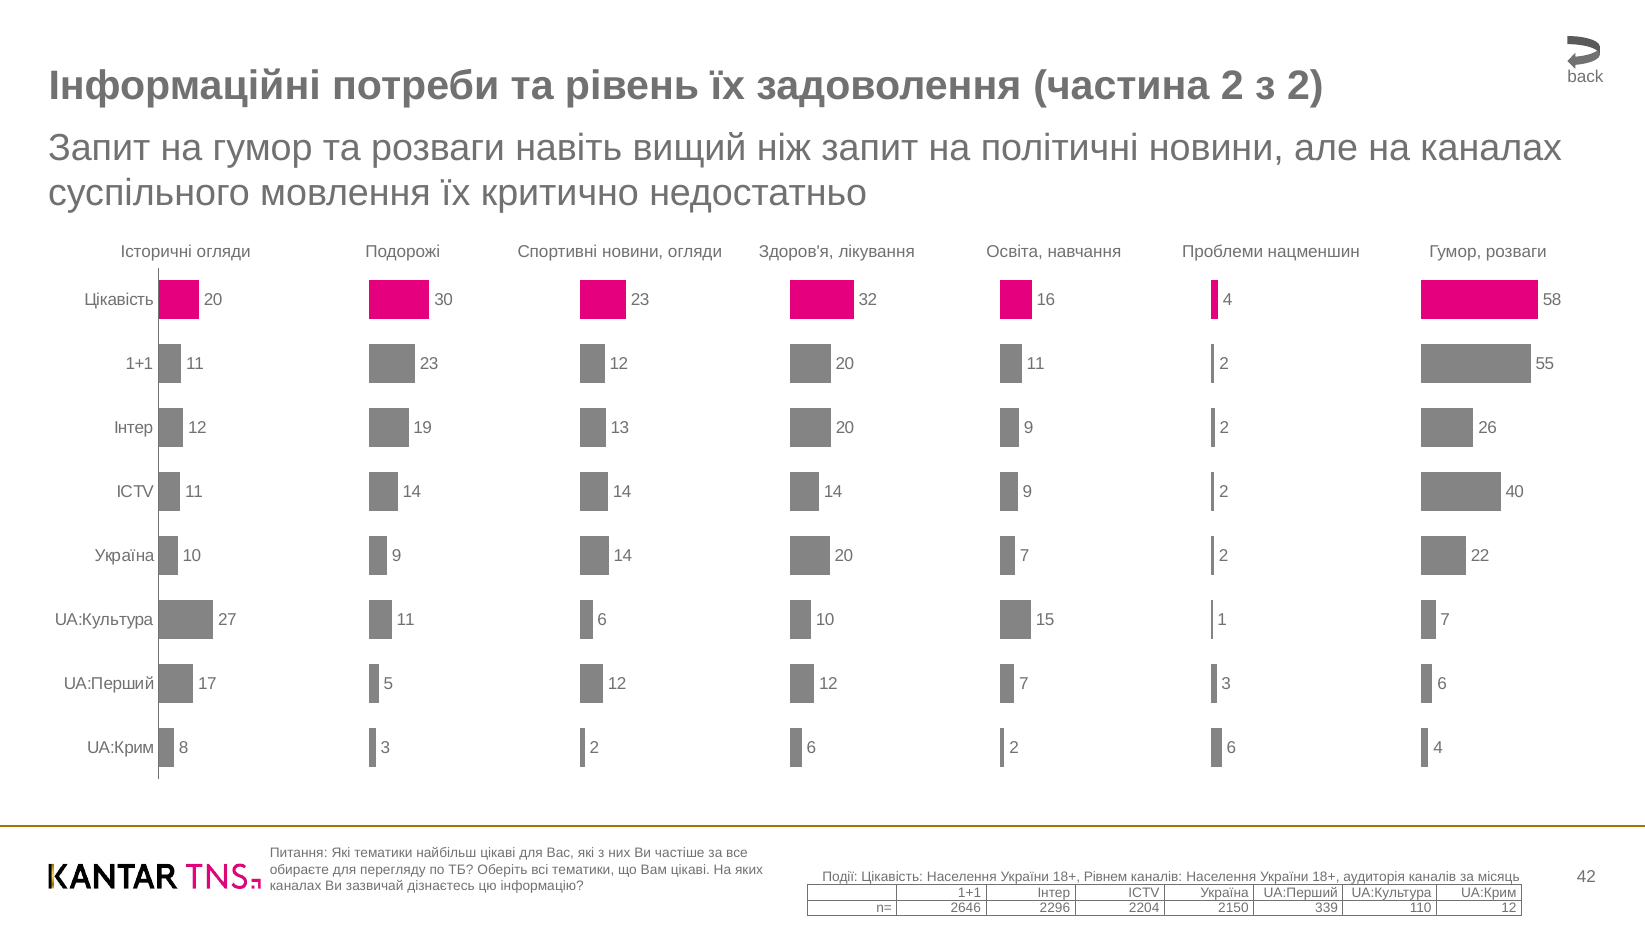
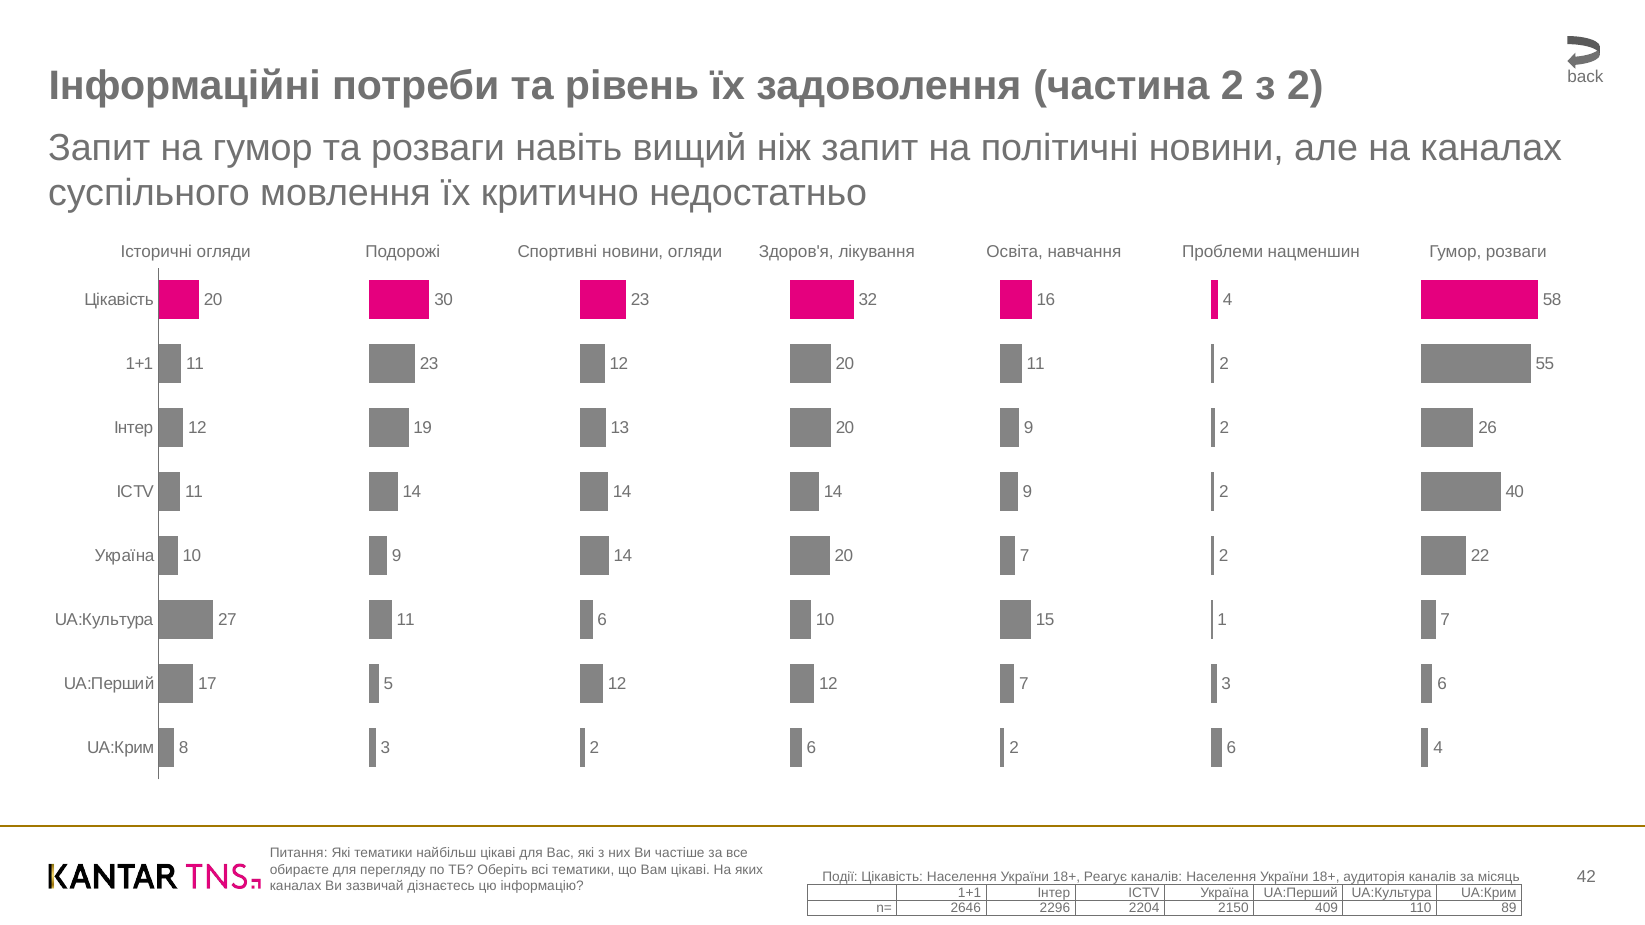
Рівнем: Рівнем -> Реагує (1105, 877)
339: 339 -> 409 (1327, 909)
110 12: 12 -> 89 (1509, 909)
